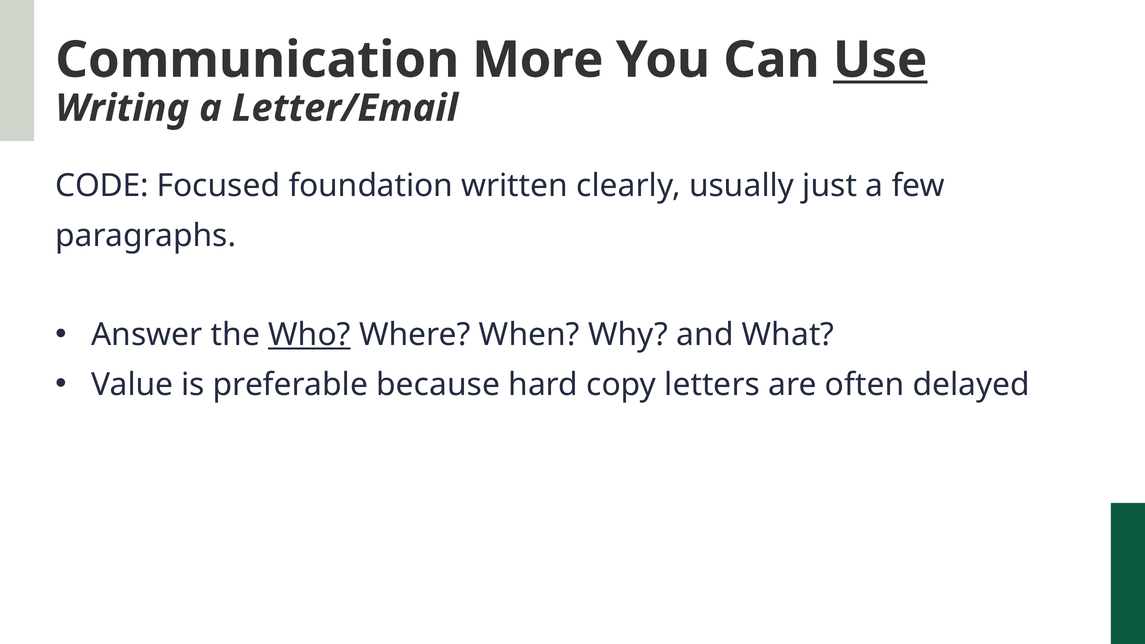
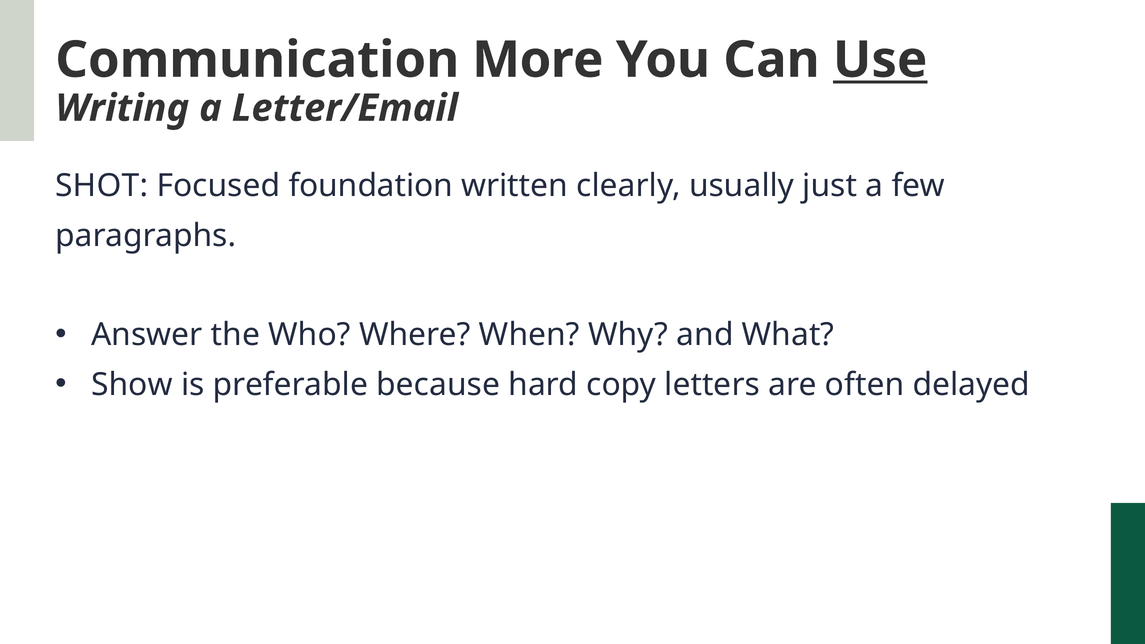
CODE: CODE -> SHOT (102, 186)
Who underline: present -> none (309, 335)
Value: Value -> Show (132, 385)
